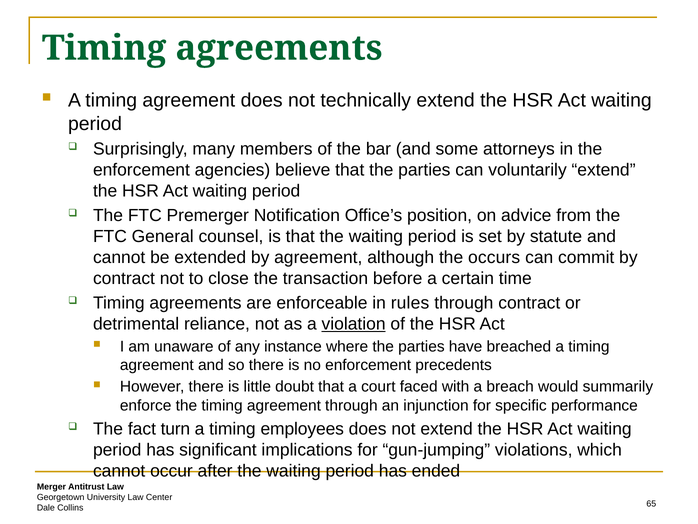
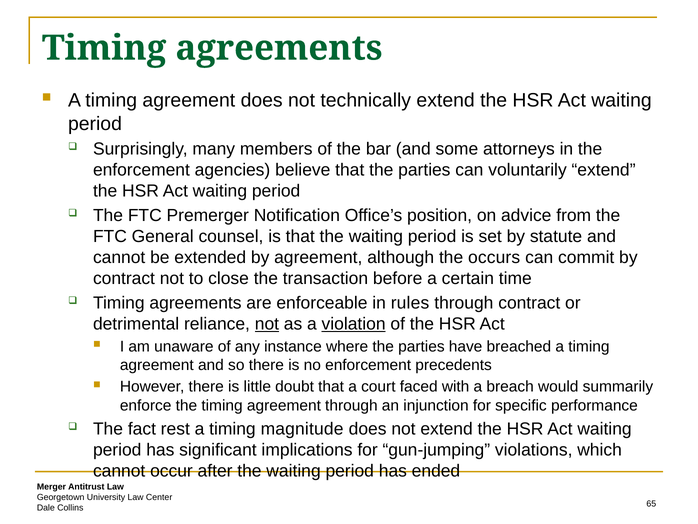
not underline: none -> present (267, 323)
turn: turn -> rest (175, 429)
employees: employees -> magnitude (302, 429)
